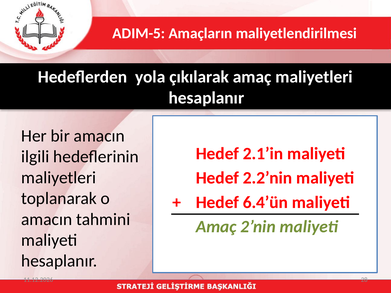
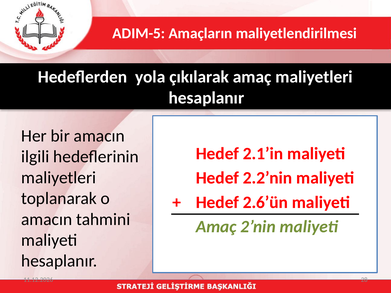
6.4’ün: 6.4’ün -> 2.6’ün (265, 203)
